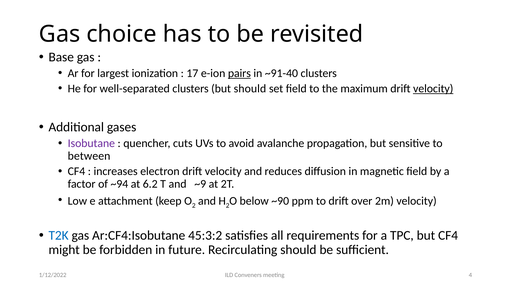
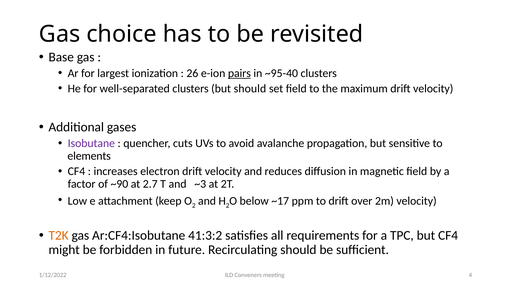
17: 17 -> 26 (192, 73)
~91-40: ~91-40 -> ~95-40 (281, 73)
velocity underline: present -> none (433, 88)
between: between -> elements (89, 156)
~94: ~94 -> ~90 (119, 184)
6.2: 6.2 -> 2.7 (150, 184)
~9: ~9 -> ~3 (200, 184)
~90: ~90 -> ~17 (280, 200)
T2K colour: blue -> orange (59, 235)
45:3:2: 45:3:2 -> 41:3:2 (205, 235)
